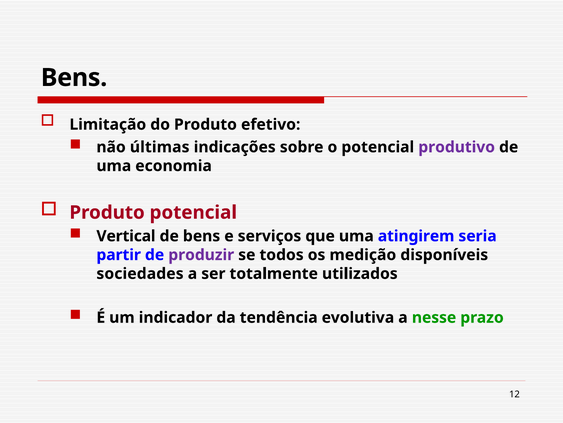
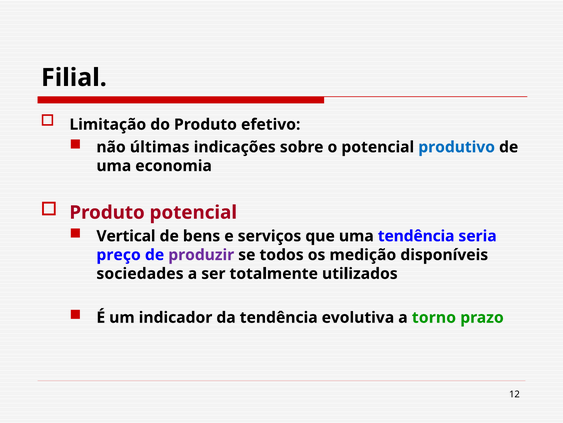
Bens: Bens -> Filial (74, 78)
produtivo colour: purple -> blue (457, 147)
uma atingirem: atingirem -> tendência (416, 236)
partir: partir -> preço (119, 254)
nesse: nesse -> torno (434, 317)
